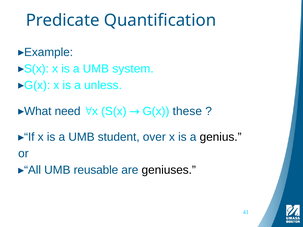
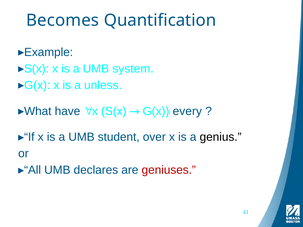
Predicate: Predicate -> Becomes (63, 20)
need: need -> have (68, 111)
these: these -> every (187, 111)
reusable: reusable -> declares (96, 170)
geniuses colour: black -> red (169, 170)
